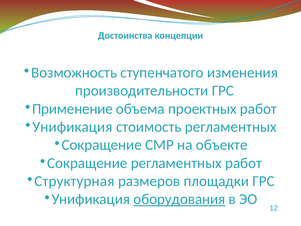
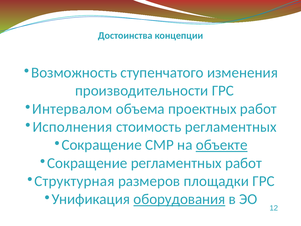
Применение: Применение -> Интервалом (72, 109)
Унификация: Унификация -> Исполнения (72, 127)
объекте underline: none -> present (222, 145)
